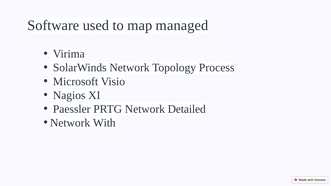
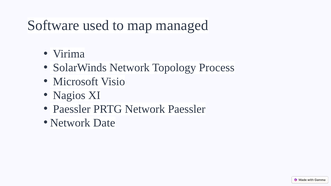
Network Detailed: Detailed -> Paessler (187, 109)
With: With -> Date (104, 123)
